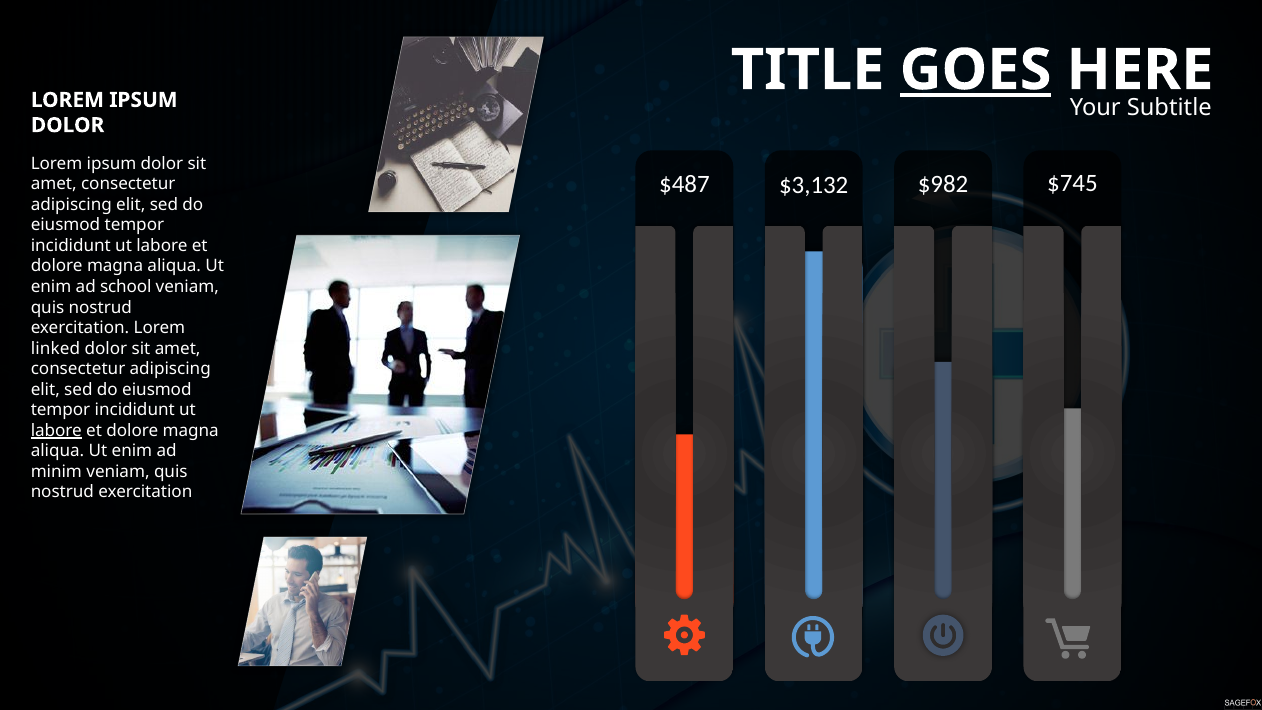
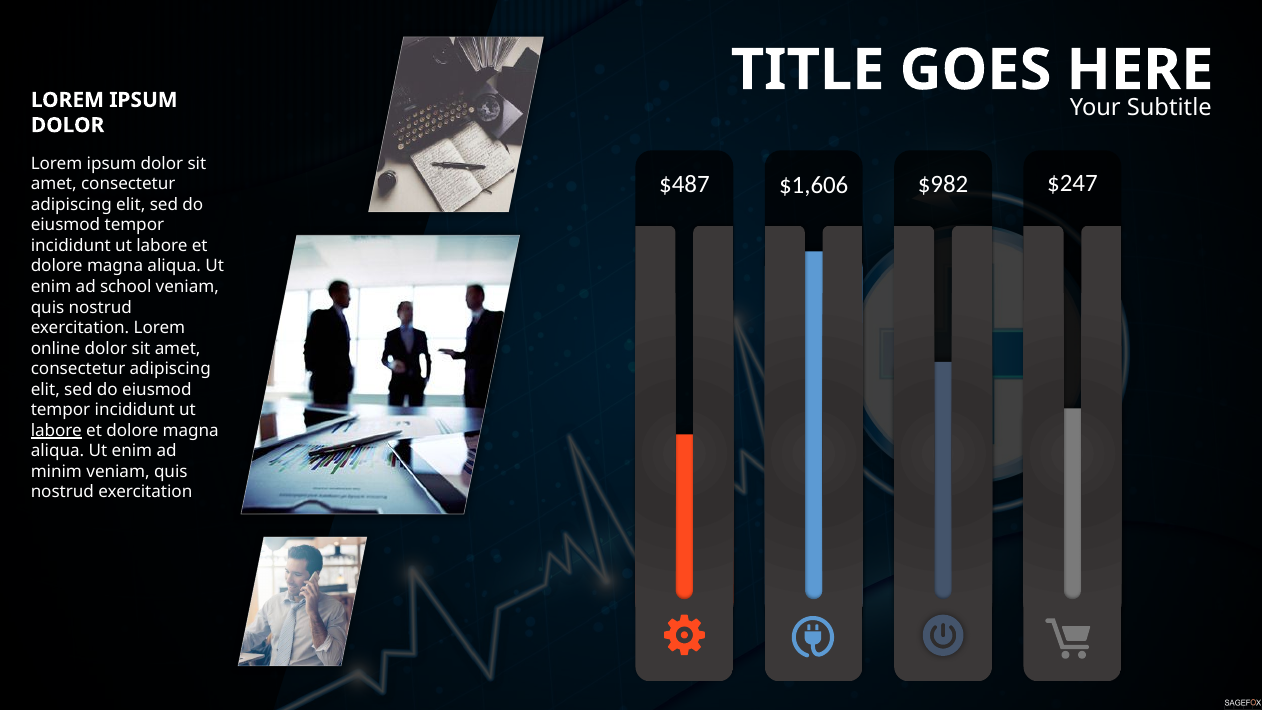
GOES underline: present -> none (976, 70)
$3,132: $3,132 -> $1,606 (814, 185)
$745: $745 -> $247 (1072, 183)
linked: linked -> online (56, 348)
